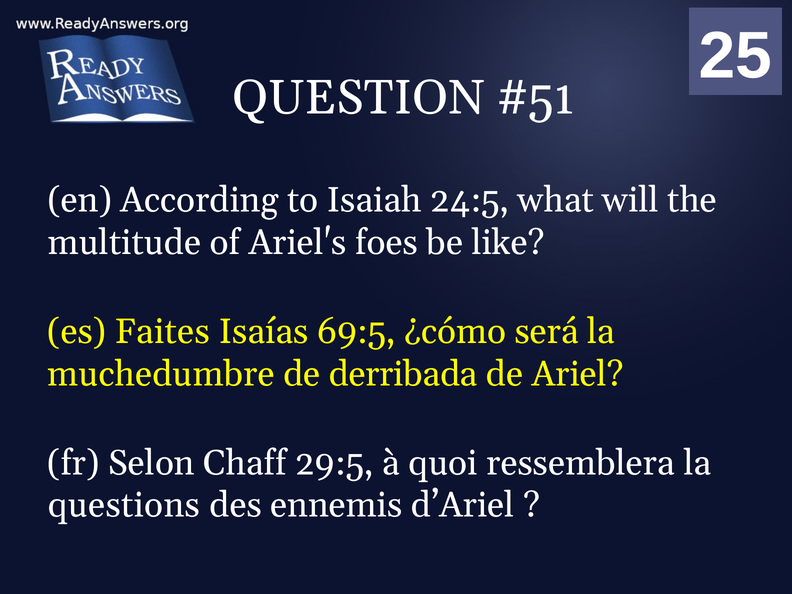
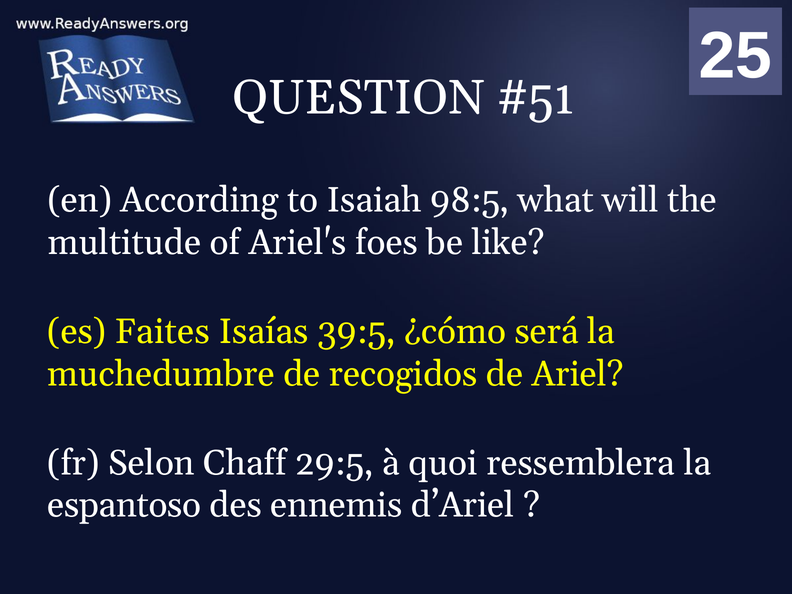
24:5: 24:5 -> 98:5 (470, 200)
69:5: 69:5 -> 39:5 (356, 332)
derribada: derribada -> recogidos (403, 374)
questions: questions -> espantoso (124, 505)
